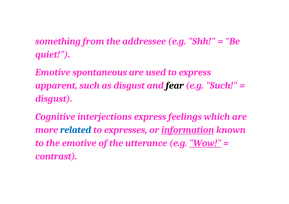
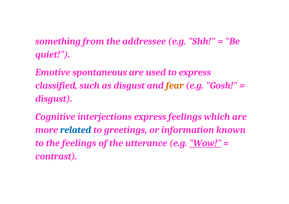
apparent: apparent -> classified (56, 86)
fear colour: black -> orange (175, 86)
e.g Such: Such -> Gosh (222, 86)
expresses: expresses -> greetings (126, 130)
information underline: present -> none (188, 130)
the emotive: emotive -> feelings (79, 143)
